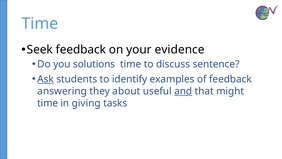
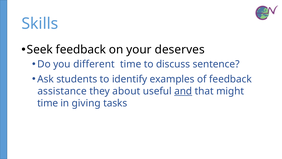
Time: Time -> Skills (40, 24)
evidence: evidence -> deserves (180, 50)
solutions: solutions -> different (94, 64)
Ask underline: present -> none (46, 79)
answering: answering -> assistance (62, 91)
